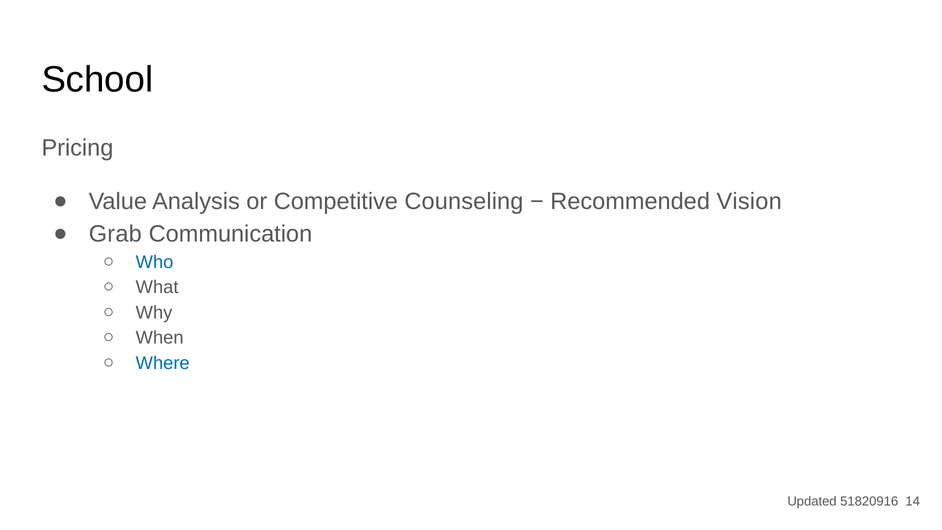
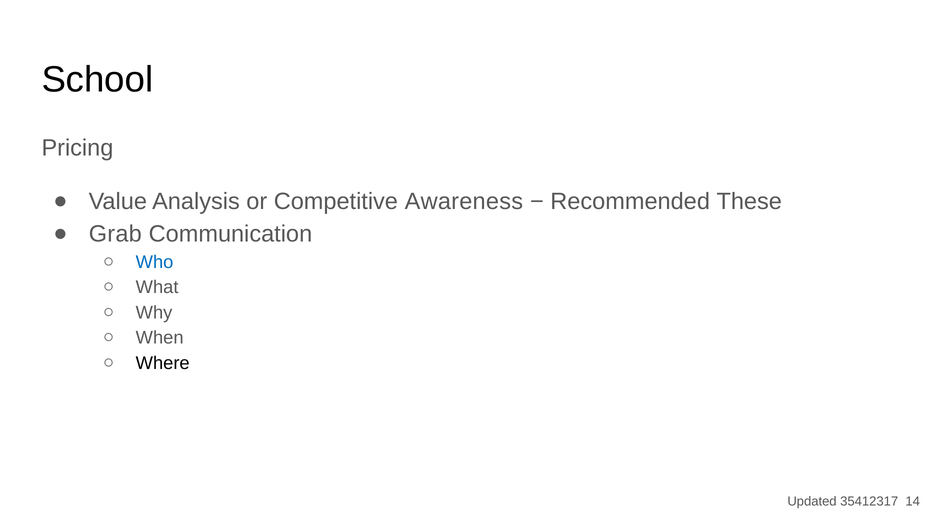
Counseling: Counseling -> Awareness (464, 202)
Vision: Vision -> These (749, 202)
Where colour: blue -> black (163, 363)
51820916: 51820916 -> 35412317 (869, 502)
